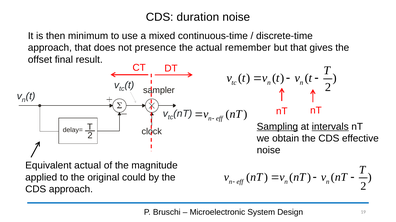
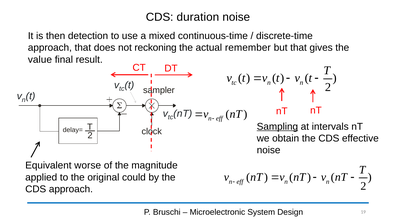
minimum: minimum -> detection (88, 36)
presence: presence -> reckoning (156, 48)
offset: offset -> value (40, 60)
intervals underline: present -> none (330, 127)
Equivalent actual: actual -> worse (88, 166)
